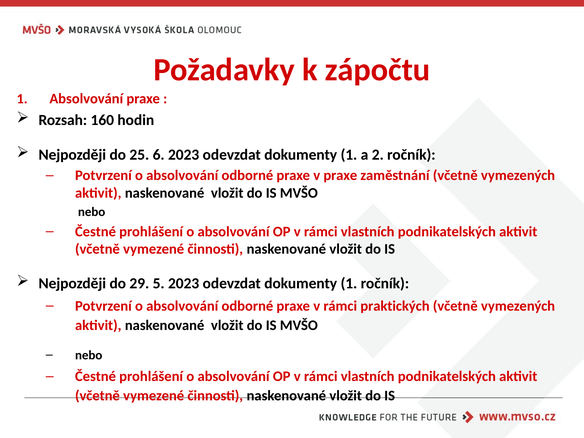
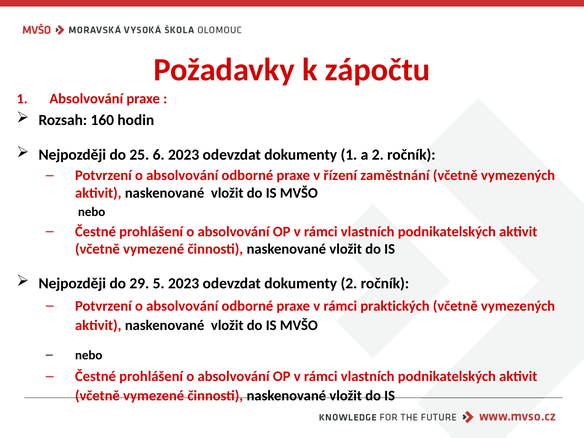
v praxe: praxe -> řízení (340, 175)
1: 1 -> 2 (349, 283)
